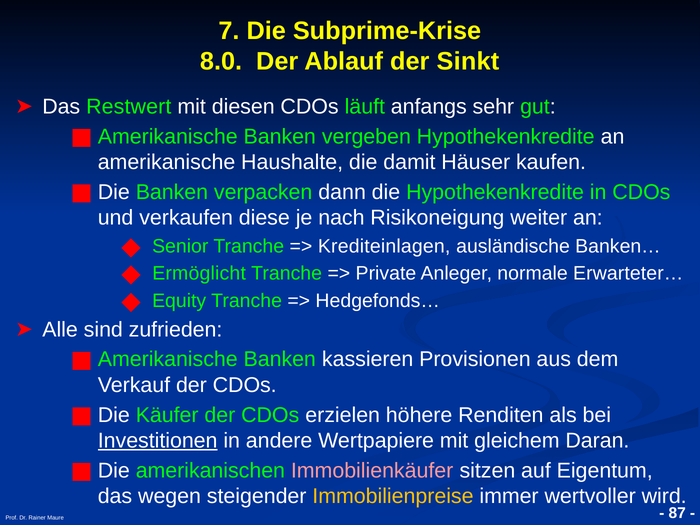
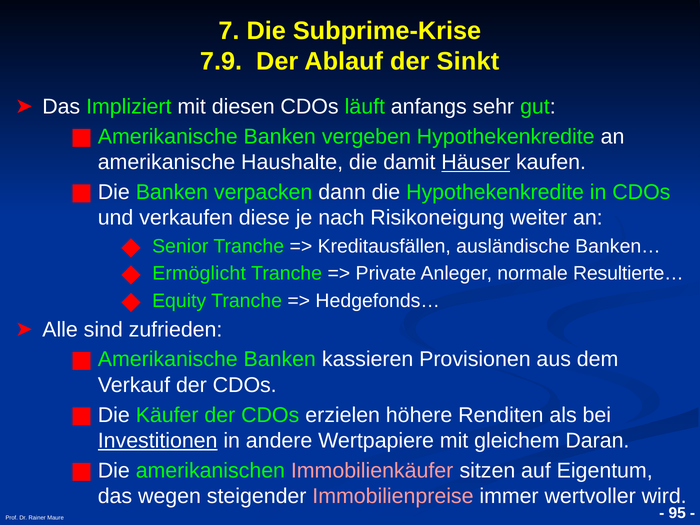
8.0: 8.0 -> 7.9 (221, 61)
Restwert: Restwert -> Impliziert (129, 107)
Häuser underline: none -> present (476, 162)
Krediteinlagen: Krediteinlagen -> Kreditausfällen (384, 246)
Erwarteter…: Erwarteter… -> Resultierte… (628, 273)
Immobilienpreise colour: yellow -> pink (393, 496)
87: 87 -> 95 (677, 513)
